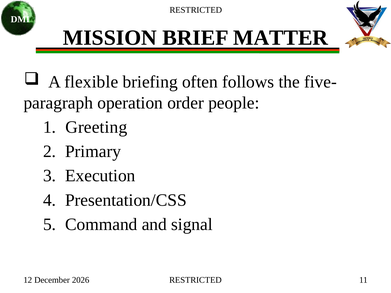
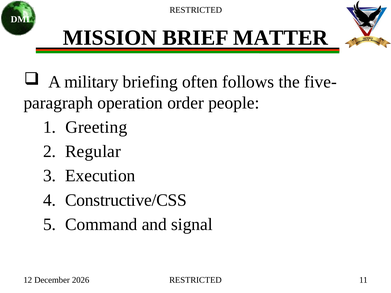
flexible: flexible -> military (91, 82)
Primary: Primary -> Regular (93, 152)
Presentation/CSS: Presentation/CSS -> Constructive/CSS (126, 200)
